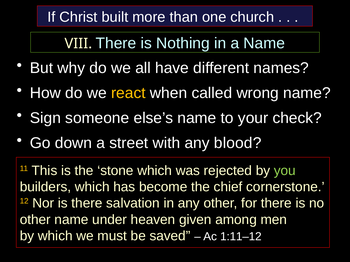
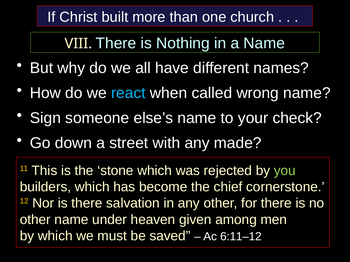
react colour: yellow -> light blue (128, 93)
blood: blood -> made (238, 143)
1:11–12: 1:11–12 -> 6:11–12 (241, 237)
